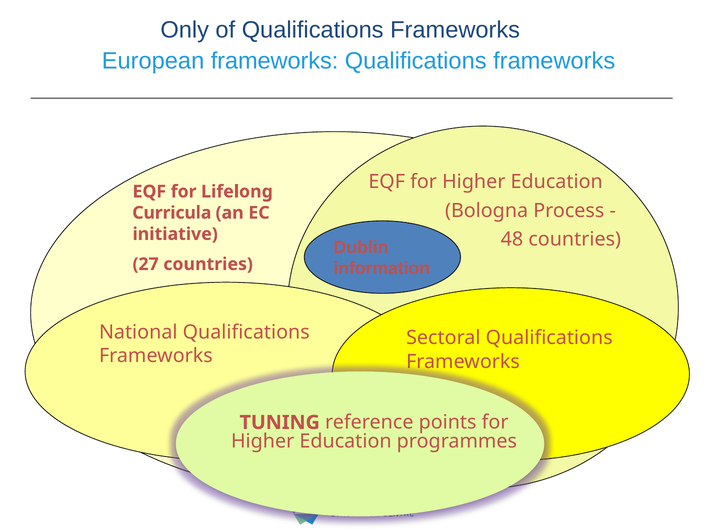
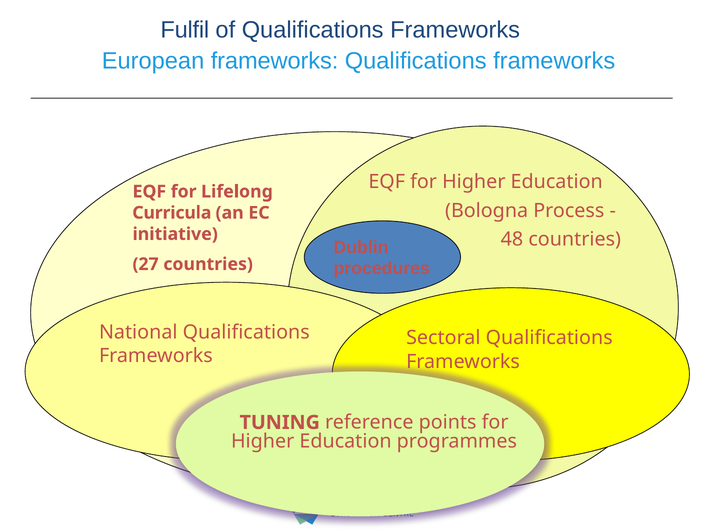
Only: Only -> Fulfil (185, 30)
information: information -> procedures (382, 269)
